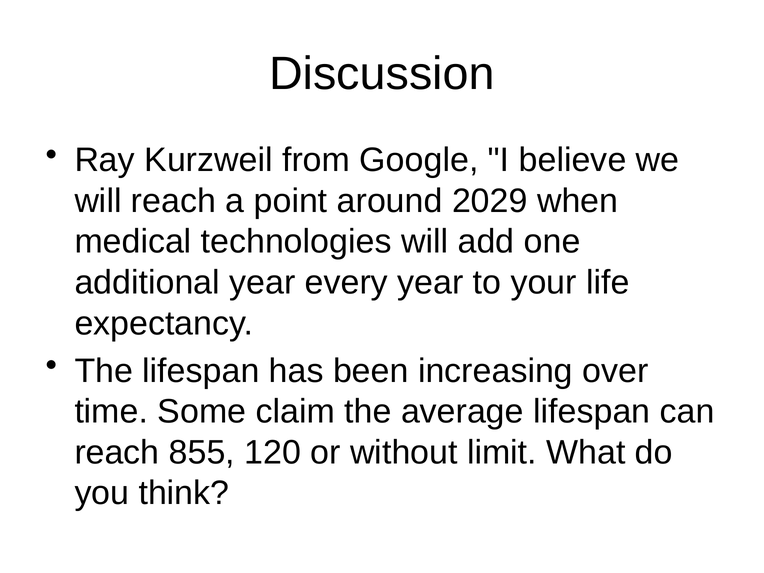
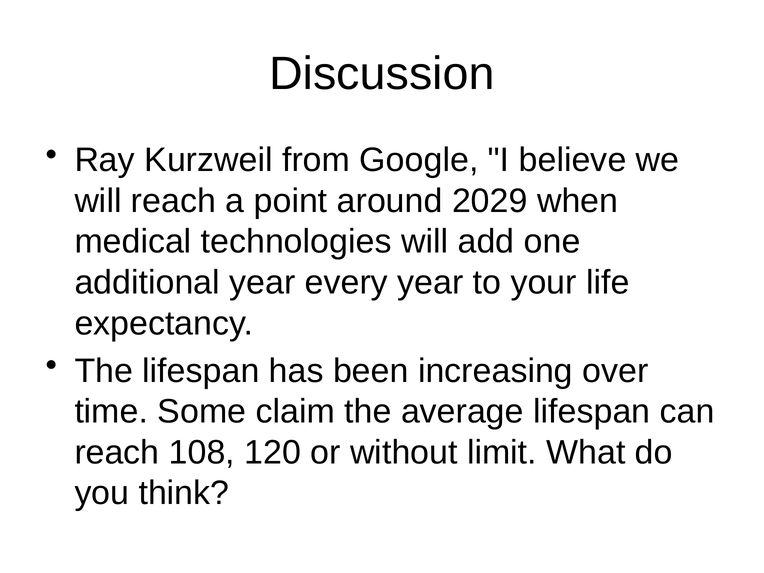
855: 855 -> 108 (202, 452)
